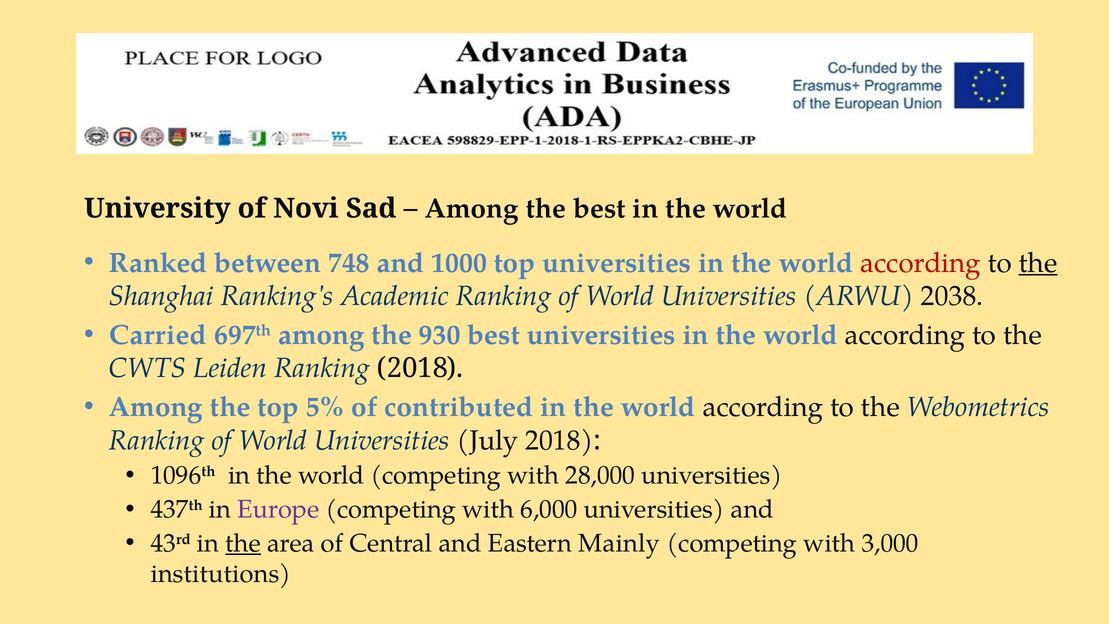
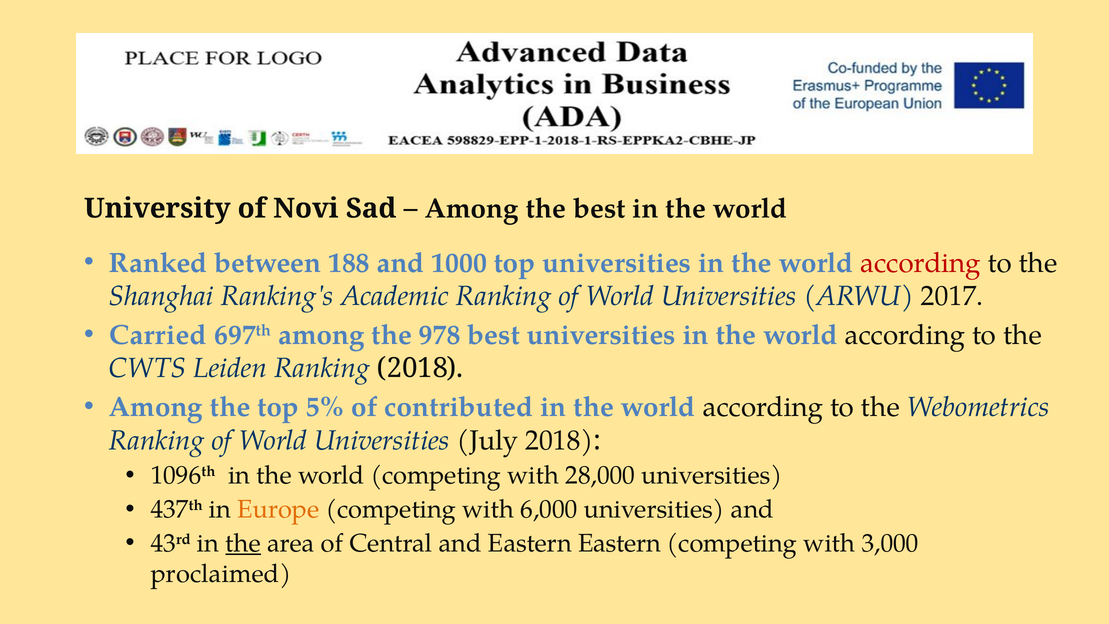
748: 748 -> 188 (349, 263)
the underline: present -> none (1038, 263)
2038: 2038 -> 2017 (952, 296)
930: 930 -> 978 (440, 335)
Europe colour: purple -> orange (278, 509)
Eastern Mainly: Mainly -> Eastern (620, 543)
institutions: institutions -> proclaimed (221, 574)
